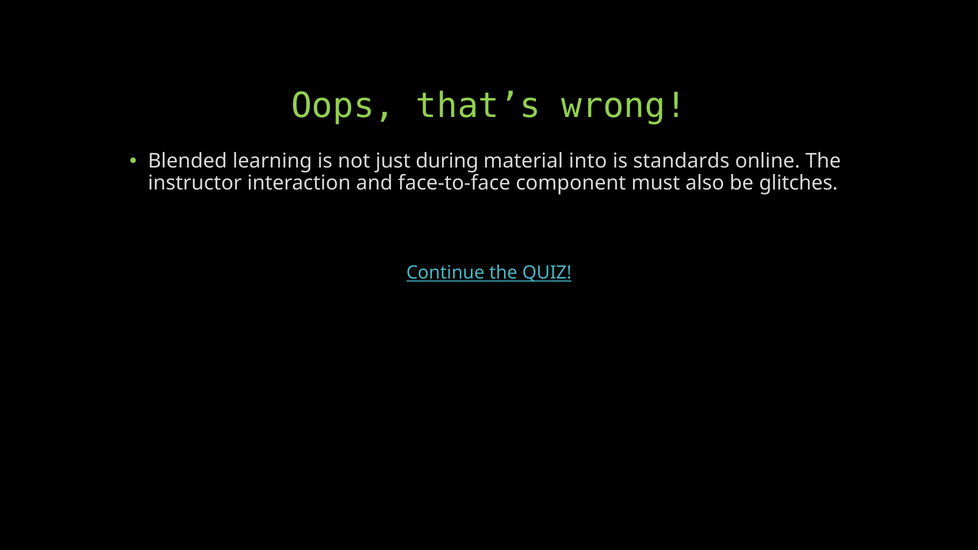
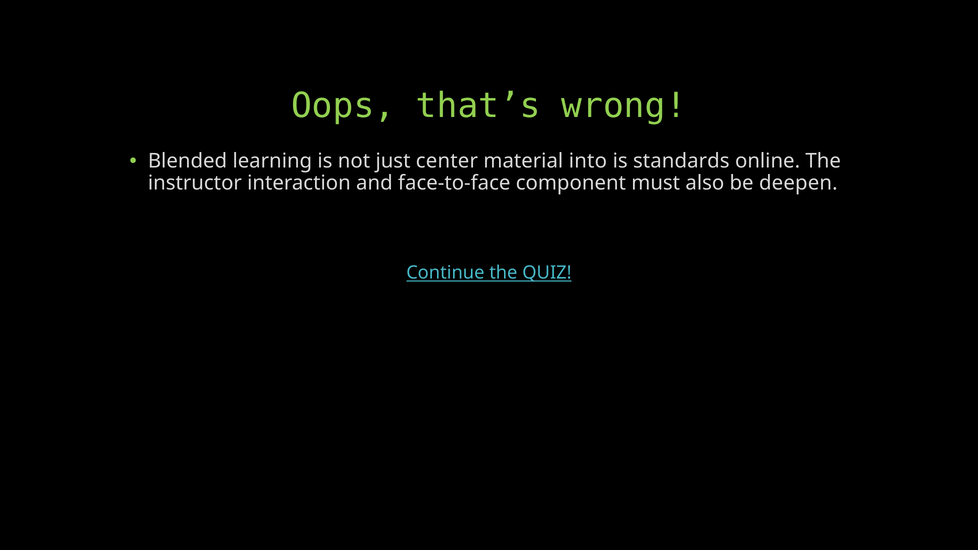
during: during -> center (447, 161)
glitches: glitches -> deepen (798, 183)
